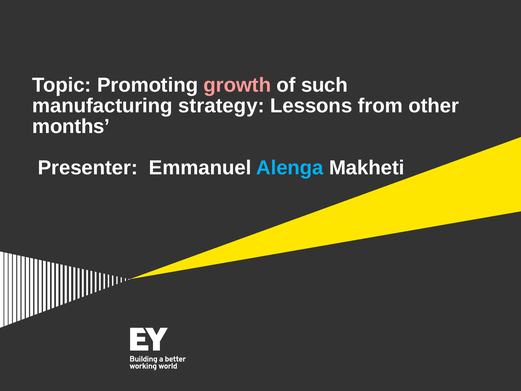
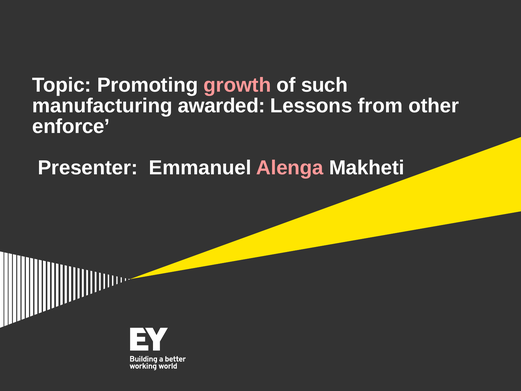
strategy: strategy -> awarded (222, 106)
months: months -> enforce (71, 126)
Alenga colour: light blue -> pink (290, 168)
